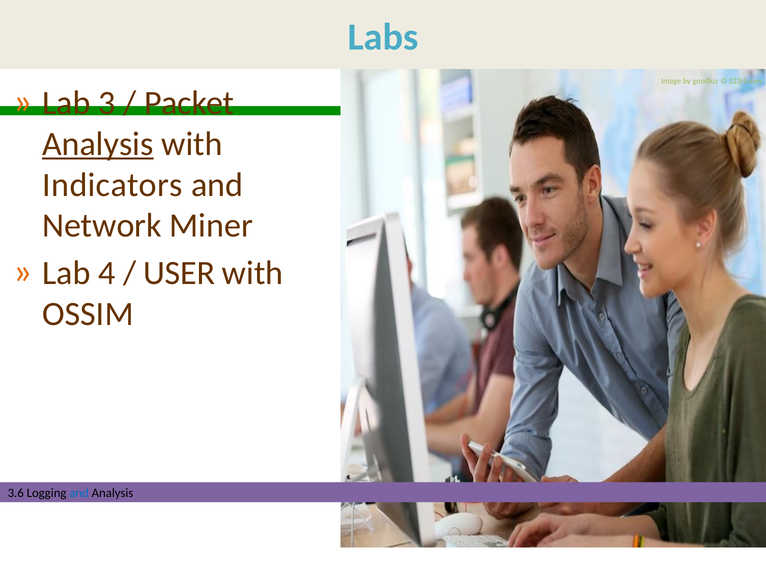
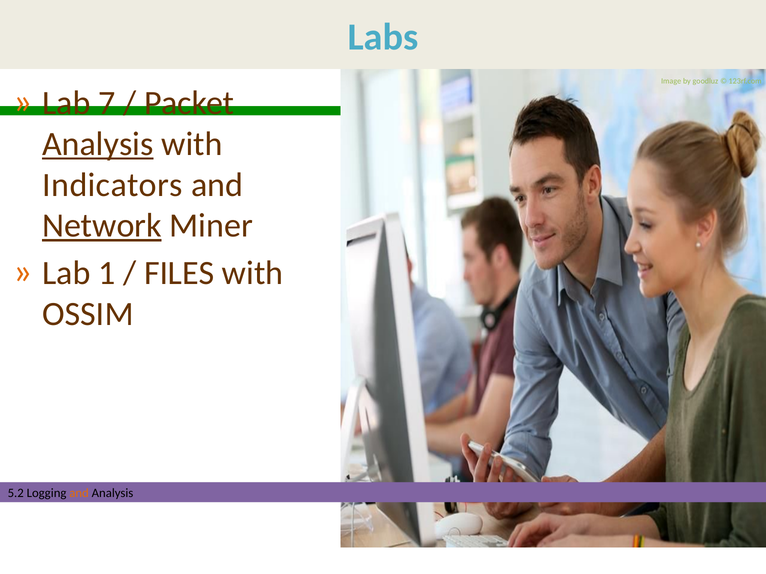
3: 3 -> 7 (107, 103)
Network underline: none -> present (102, 226)
4: 4 -> 1 (107, 274)
USER: USER -> FILES (179, 274)
3.6: 3.6 -> 5.2 (16, 493)
and colour: blue -> orange (79, 493)
